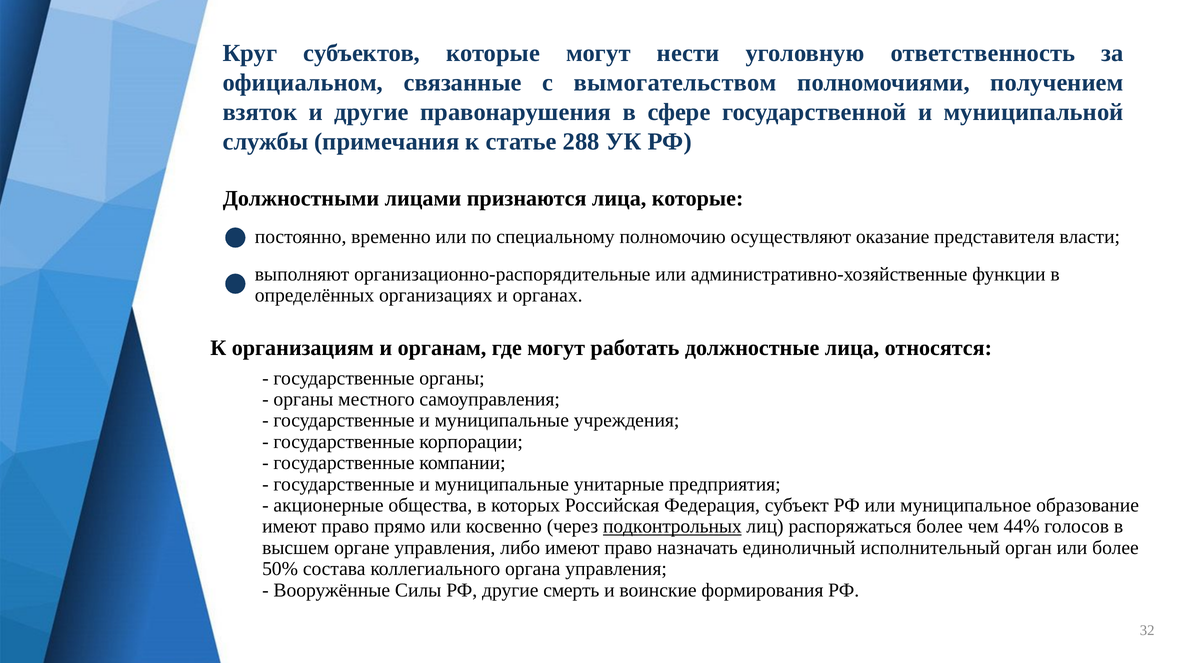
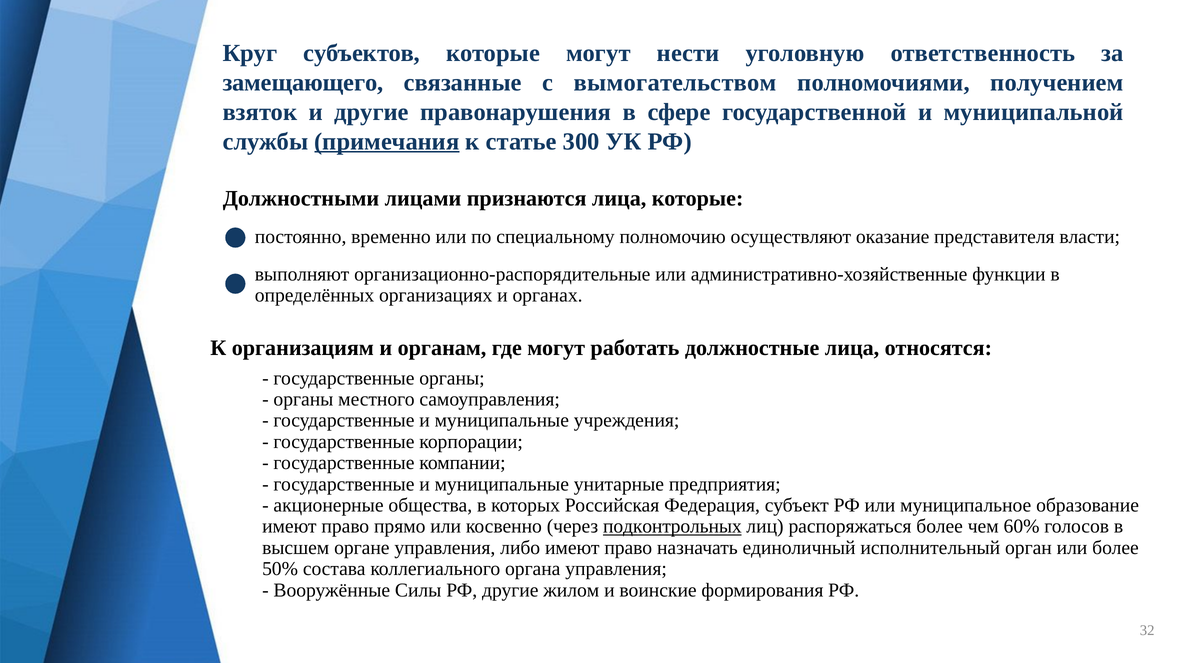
официальном: официальном -> замещающего (303, 82)
примечания underline: none -> present (387, 141)
288: 288 -> 300 (581, 141)
44%: 44% -> 60% (1022, 526)
смерть: смерть -> жилом (571, 590)
